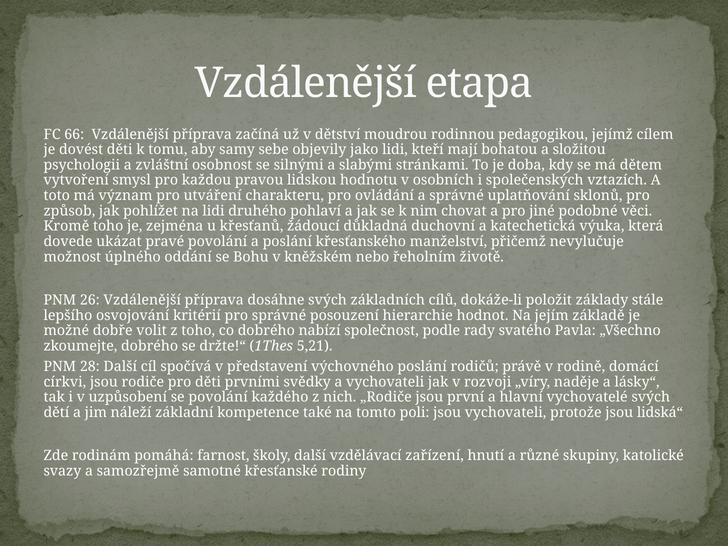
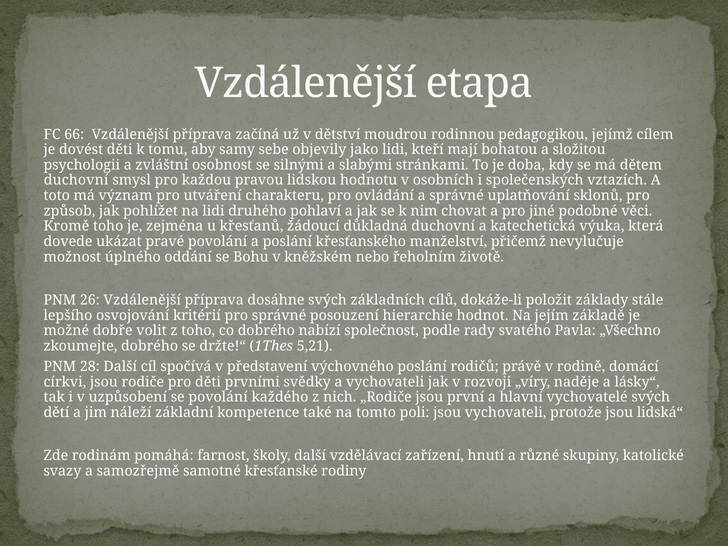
vytvoření: vytvoření -> duchovní (76, 180)
